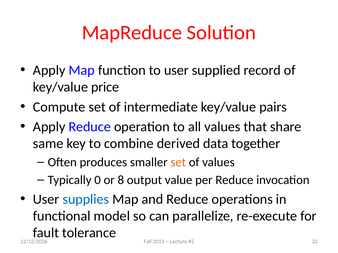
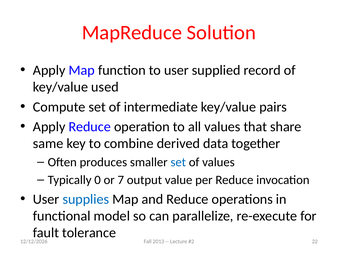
price: price -> used (105, 87)
set colour: orange -> blue (178, 162)
8: 8 -> 7 (121, 180)
